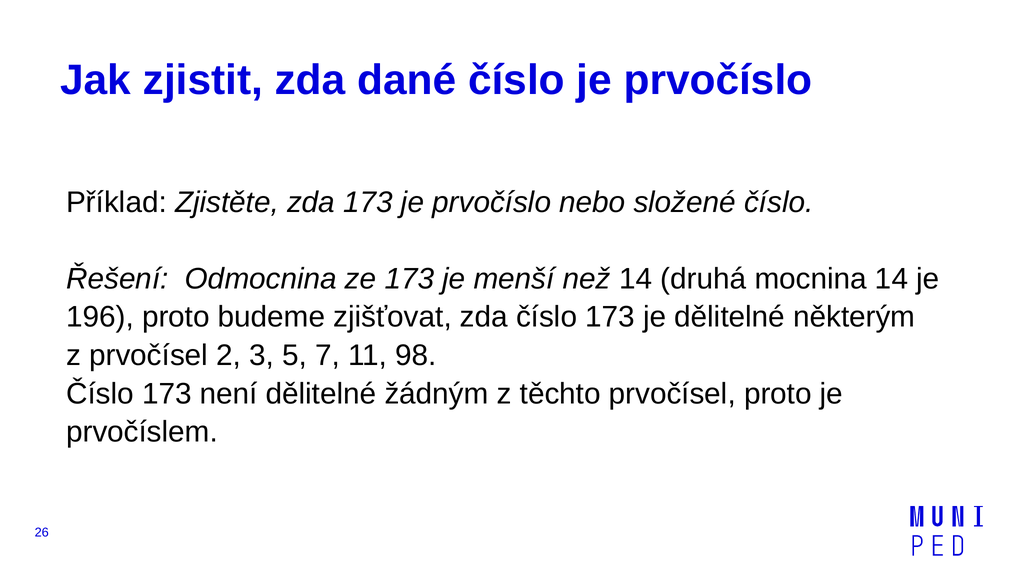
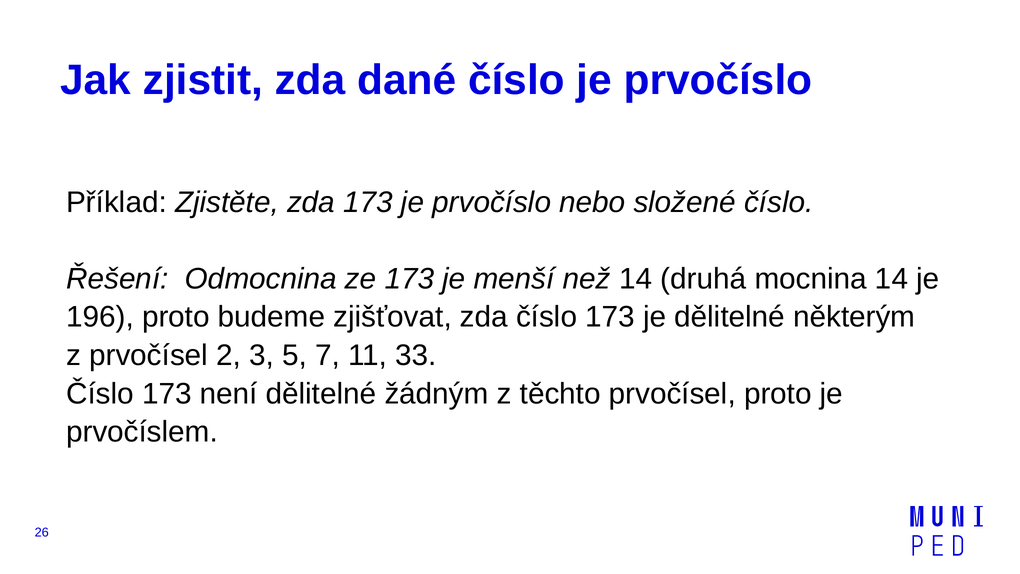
98: 98 -> 33 (416, 355)
